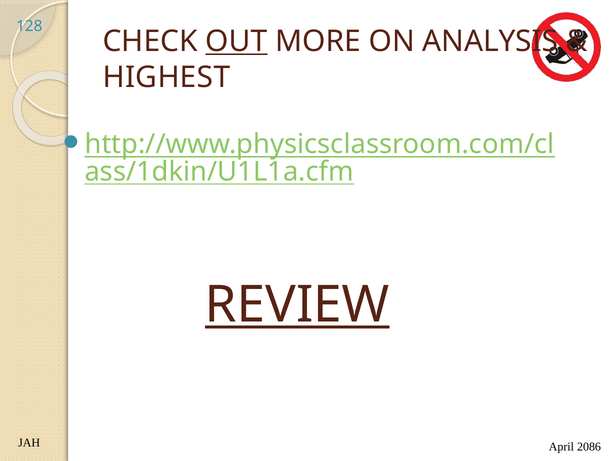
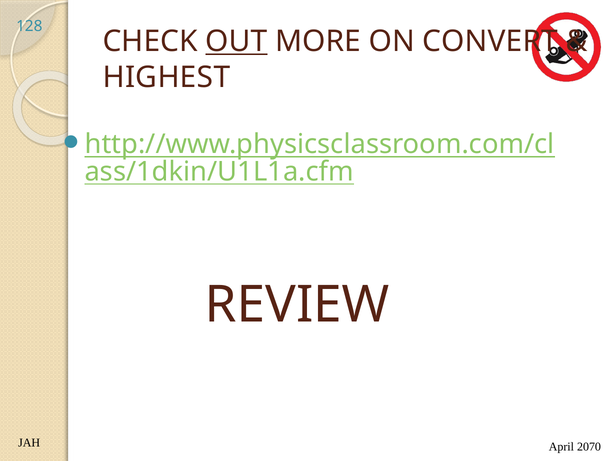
ANALYSIS: ANALYSIS -> CONVERT (490, 42)
REVIEW underline: present -> none (297, 305)
2086: 2086 -> 2070 (589, 447)
